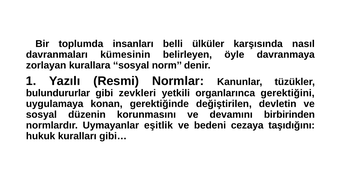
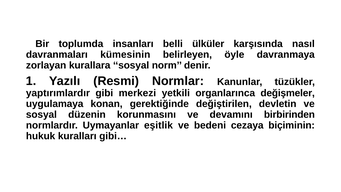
bulundururlar: bulundururlar -> yaptırımlardır (58, 93)
zevkleri: zevkleri -> merkezi (137, 93)
gerektiğini: gerektiğini -> değişmeler (288, 93)
taşıdığını: taşıdığını -> biçiminin (292, 125)
